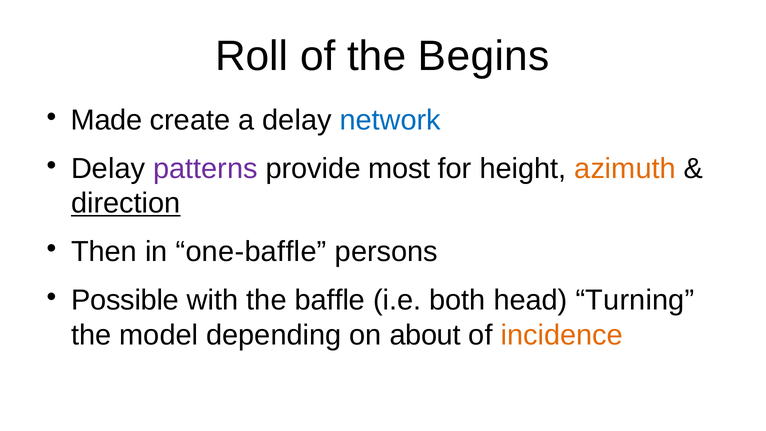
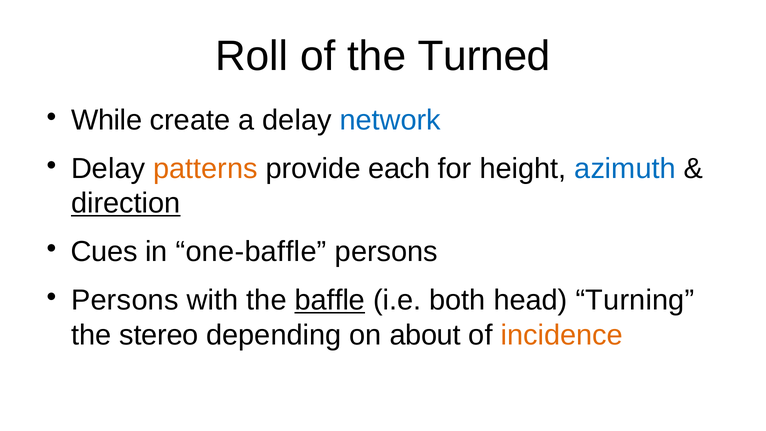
Begins: Begins -> Turned (484, 56)
Made: Made -> While (107, 120)
patterns colour: purple -> orange (205, 169)
most: most -> each (399, 169)
azimuth colour: orange -> blue (625, 169)
Then: Then -> Cues (104, 252)
Possible: Possible -> Persons (125, 300)
baffle underline: none -> present (330, 300)
model: model -> stereo (159, 335)
